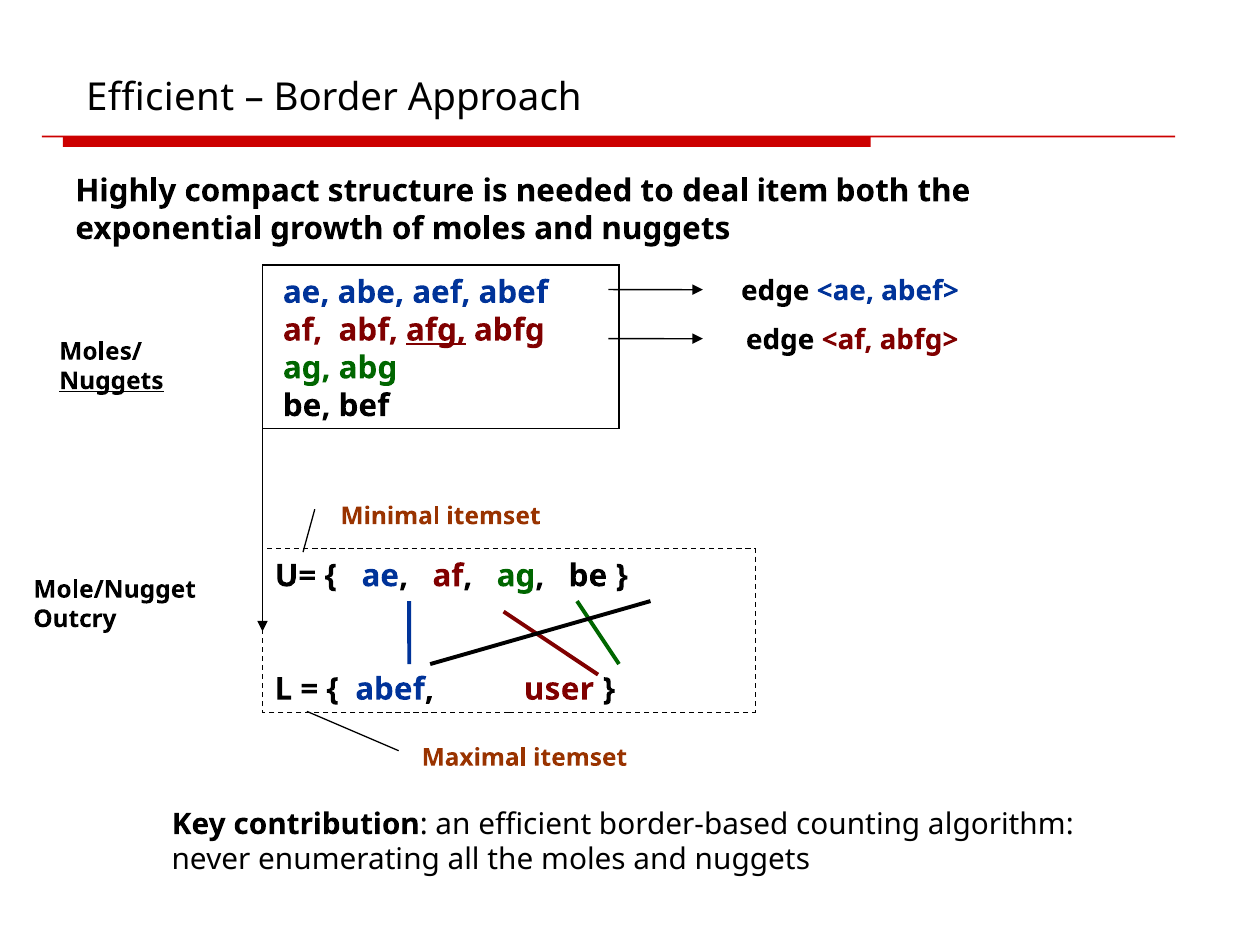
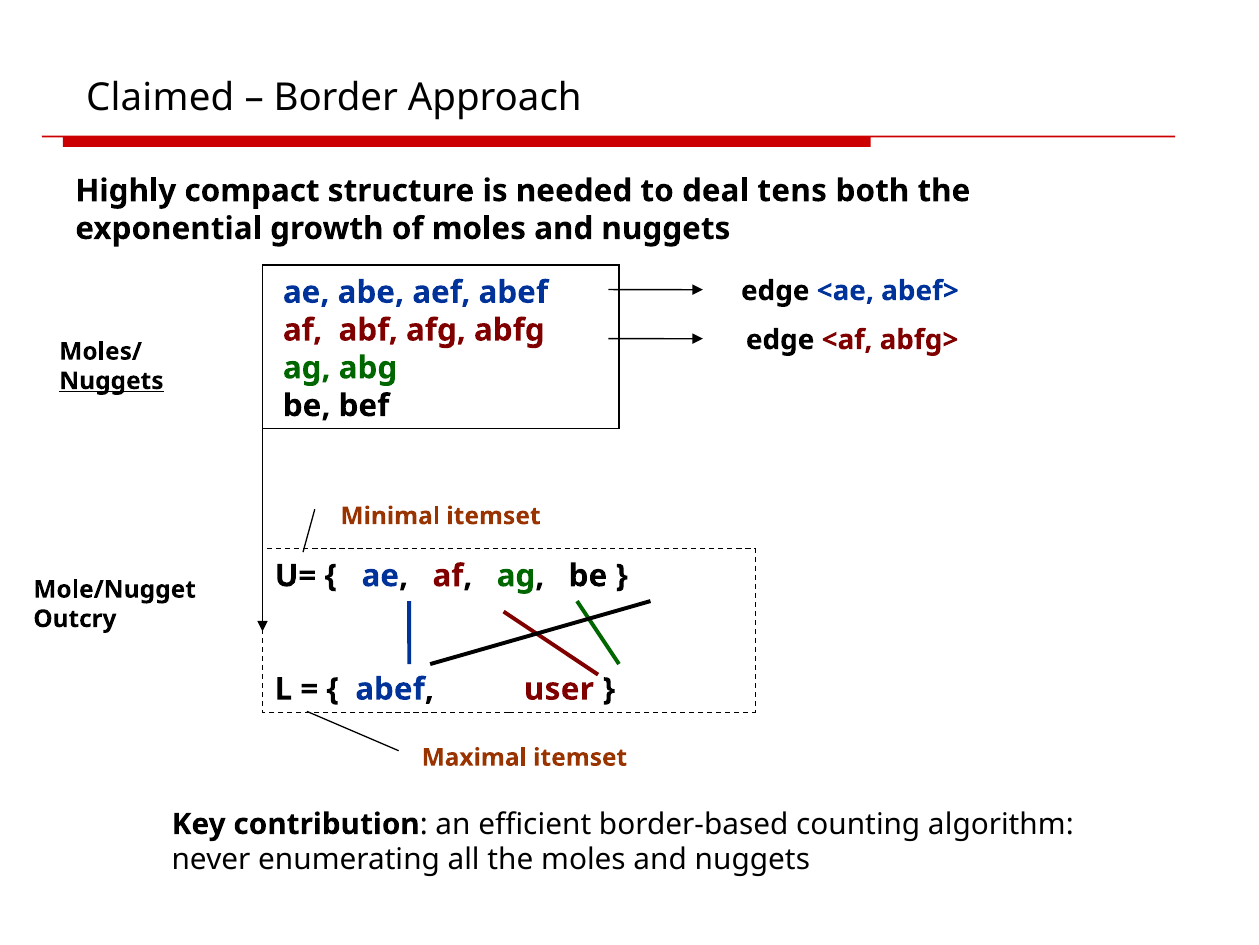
Efficient: Efficient -> Claimed (160, 98)
item: item -> tens (792, 191)
afg underline: present -> none (436, 330)
